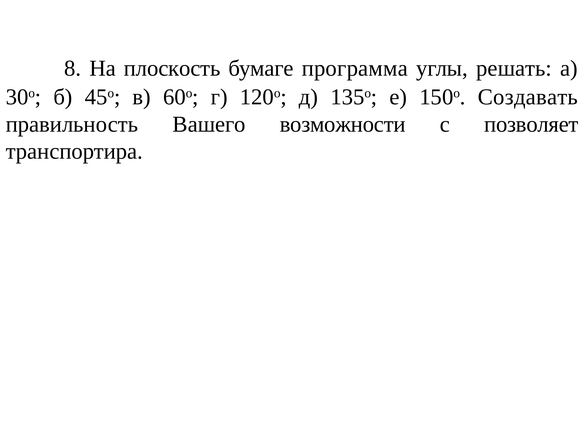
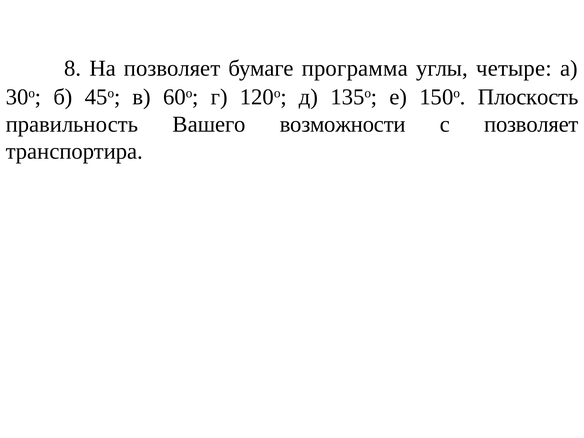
На плоскость: плоскость -> позволяет (172, 68)
решать: решать -> четыре (514, 68)
Создавать: Создавать -> Плоскость (528, 97)
